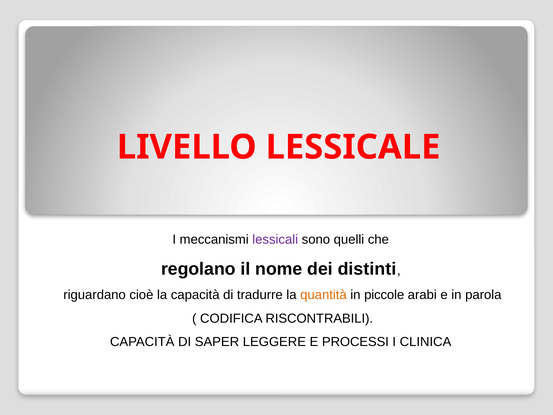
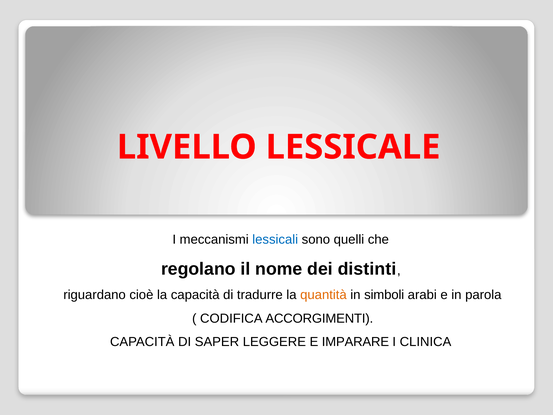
lessicali colour: purple -> blue (275, 239)
piccole: piccole -> simboli (384, 295)
RISCONTRABILI: RISCONTRABILI -> ACCORGIMENTI (319, 318)
PROCESSI: PROCESSI -> IMPARARE (355, 342)
